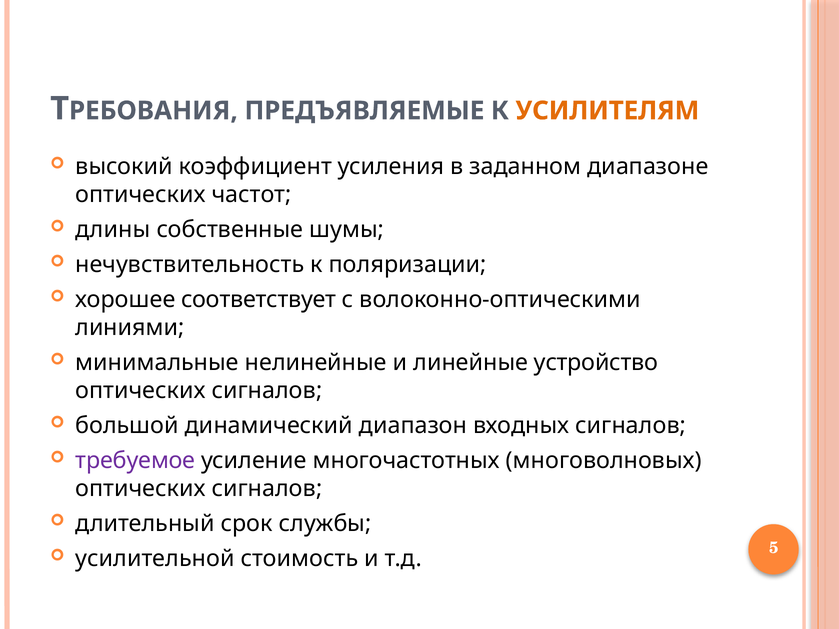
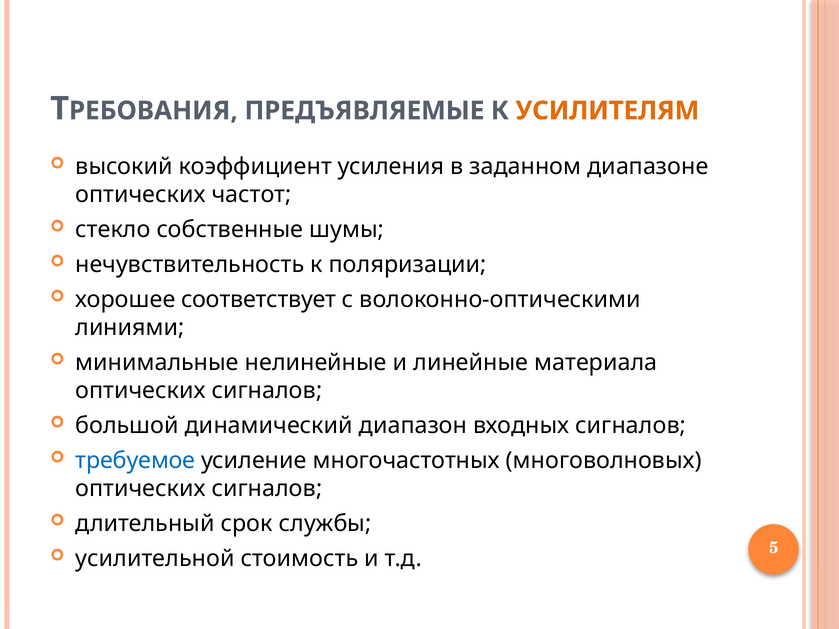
длины: длины -> стекло (113, 230)
устройство: устройство -> материала (596, 363)
требуемое colour: purple -> blue (135, 461)
